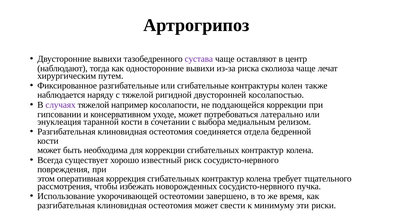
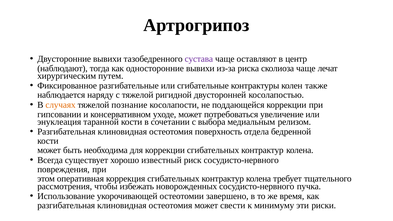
случаях colour: purple -> orange (60, 105)
например: например -> познание (129, 105)
латерально: латерально -> увеличение (282, 114)
соединяется: соединяется -> поверхность (218, 132)
